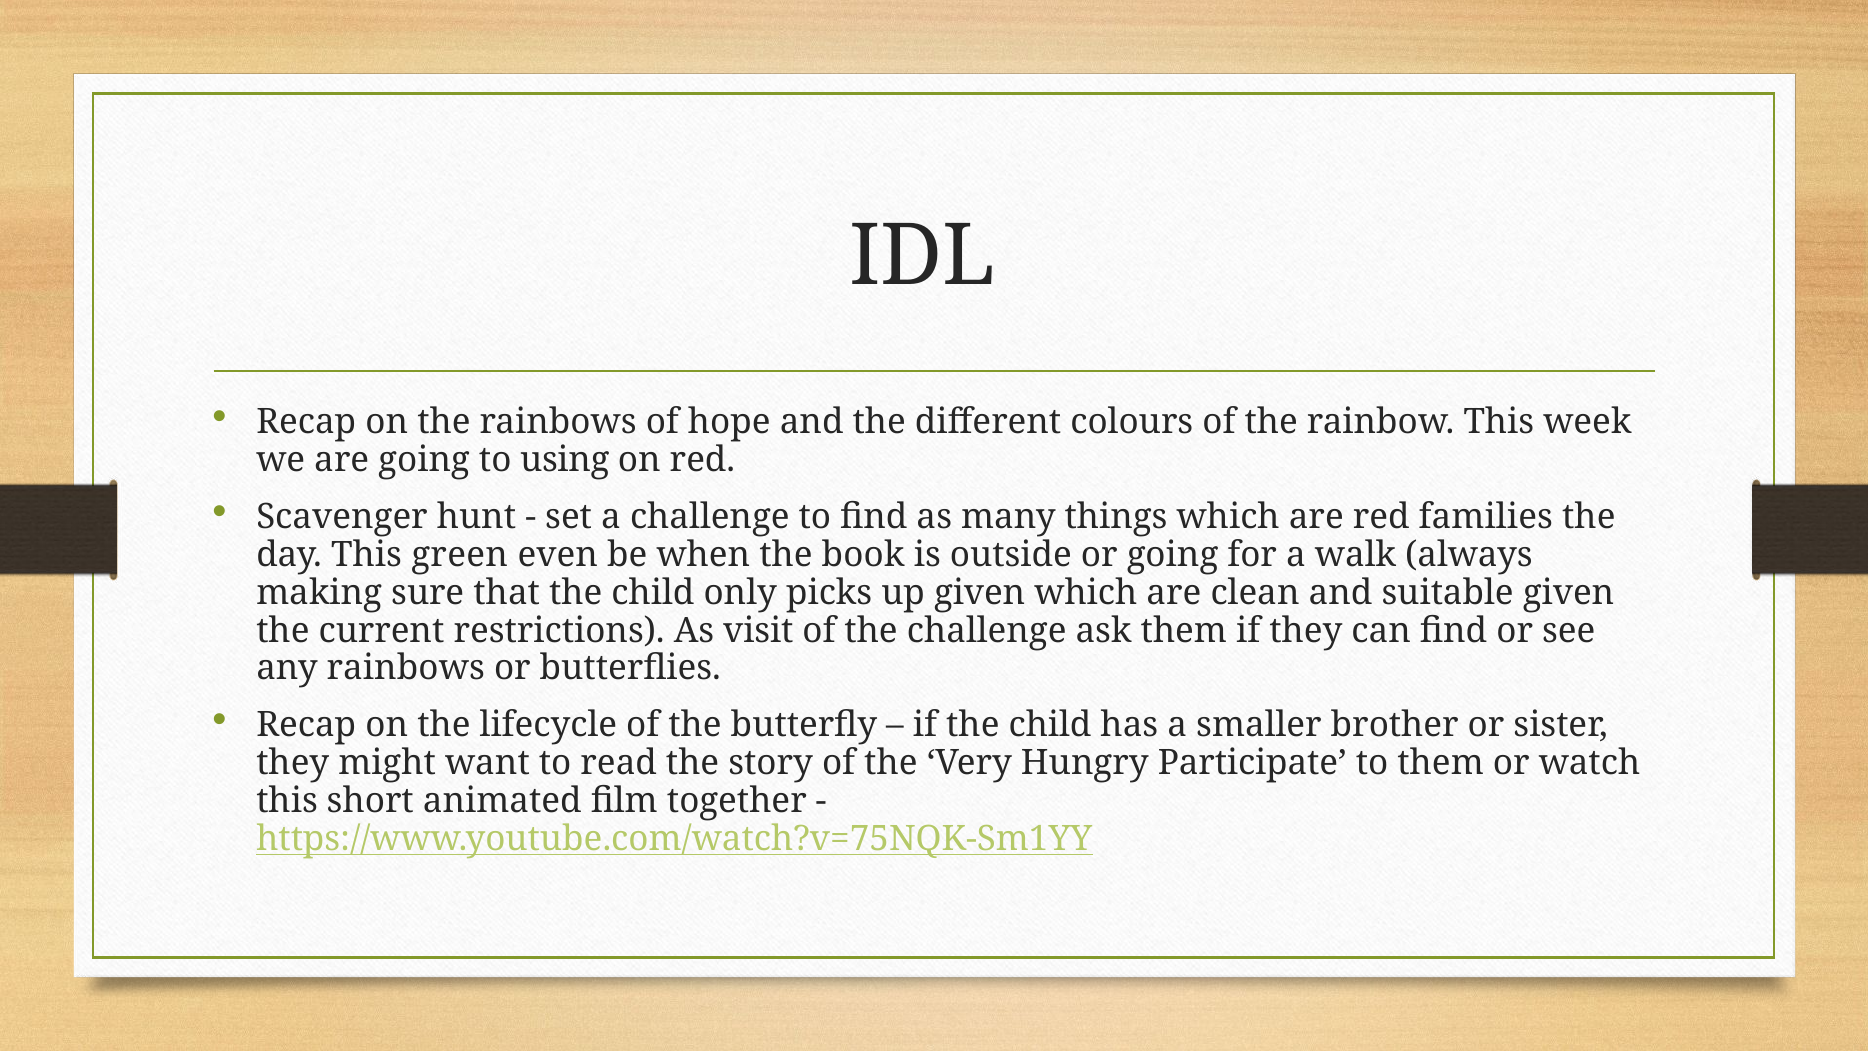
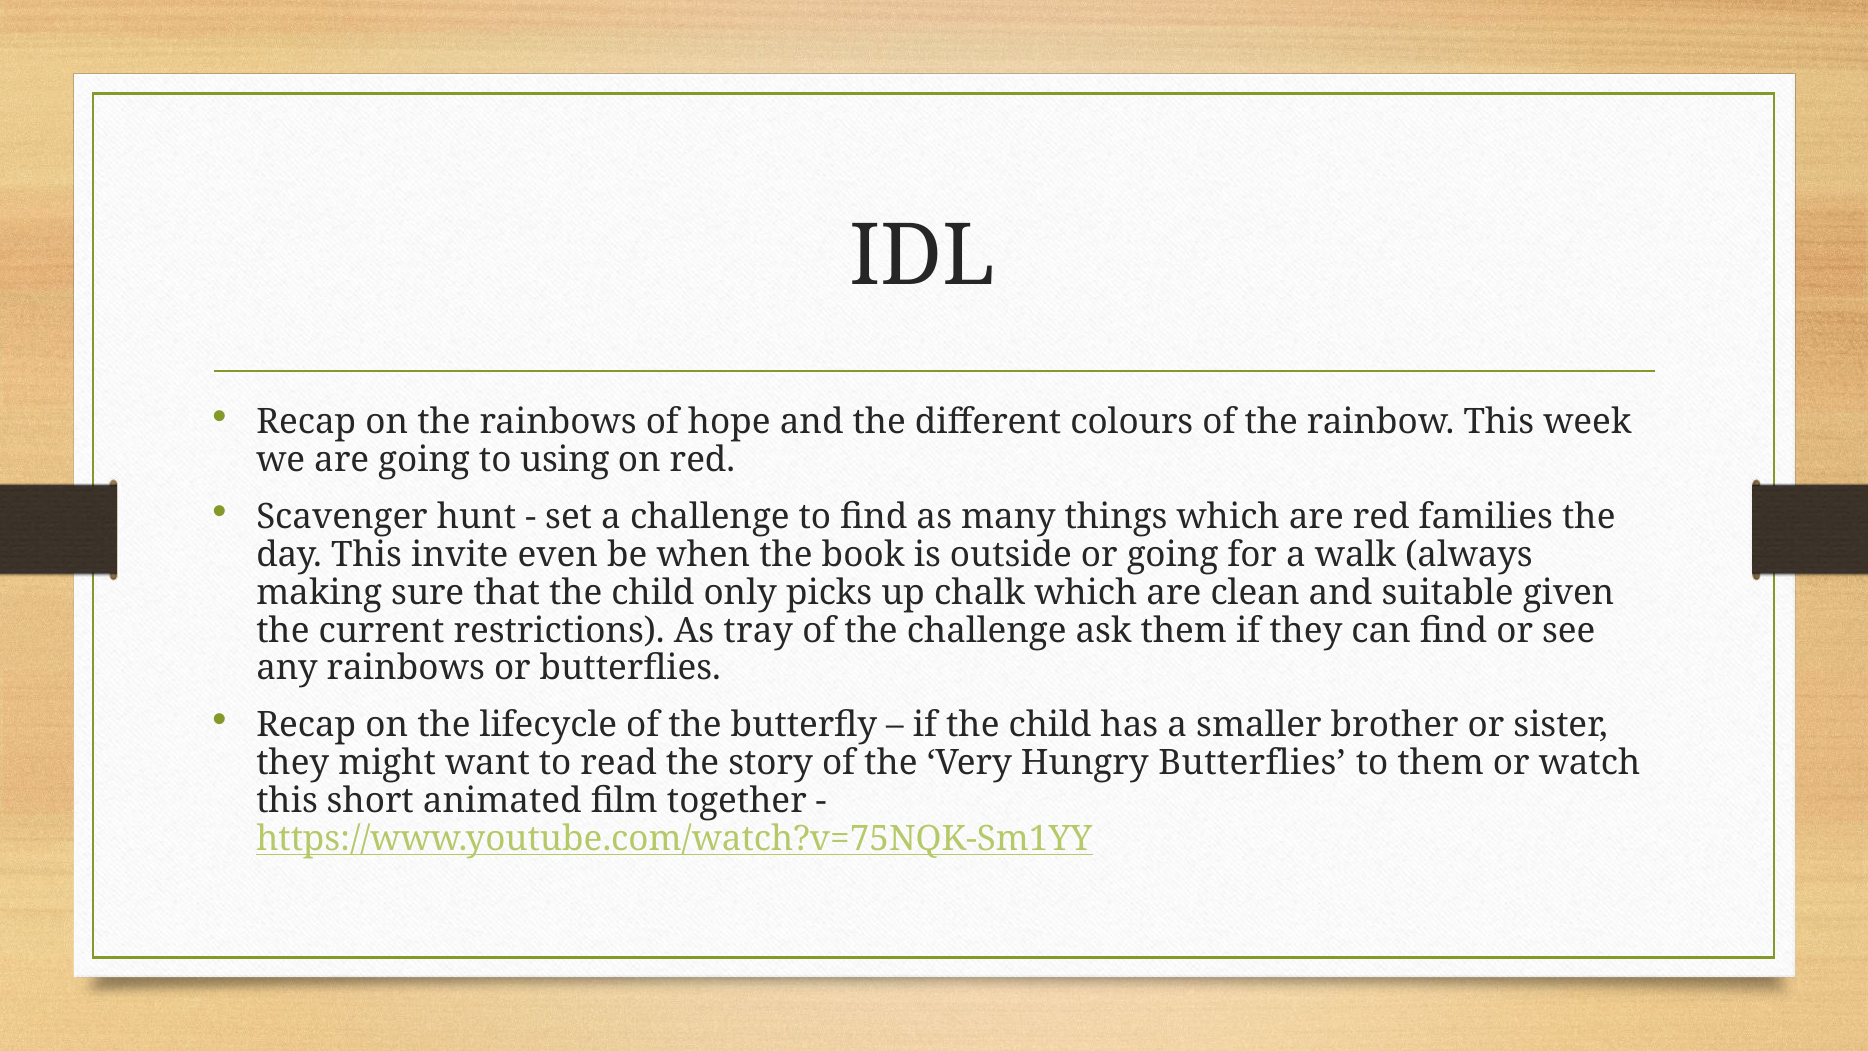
green: green -> invite (460, 555)
up given: given -> chalk (980, 592)
visit: visit -> tray (758, 630)
Hungry Participate: Participate -> Butterflies (1252, 763)
